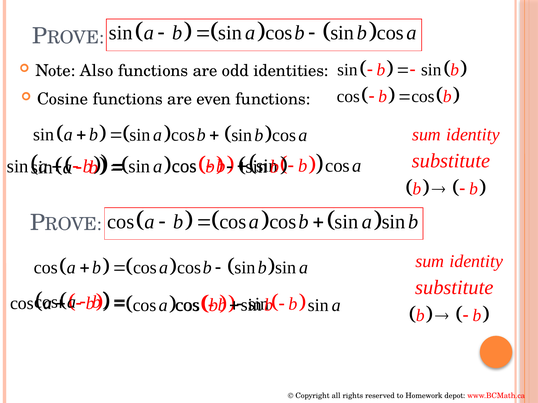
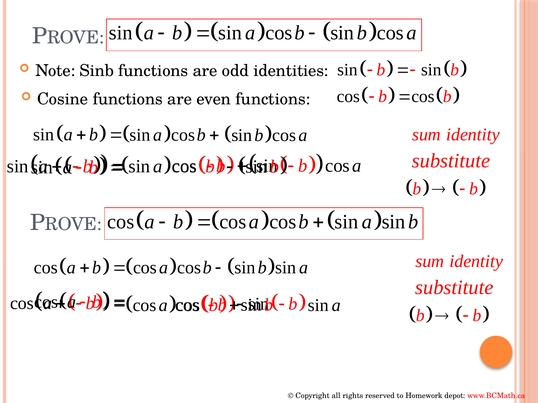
Note Also: Also -> Sinb (97, 71)
